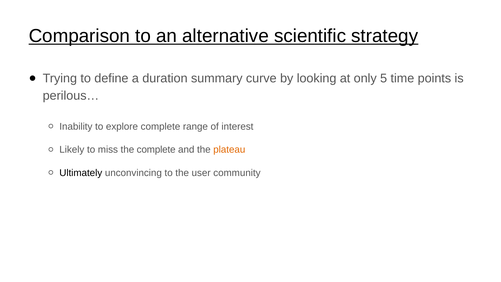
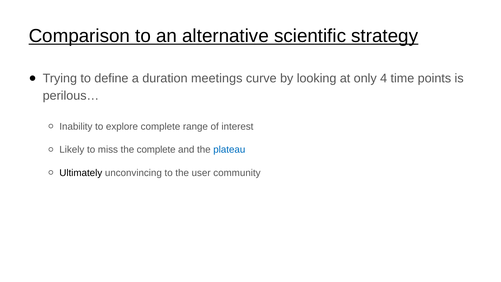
summary: summary -> meetings (217, 78)
5: 5 -> 4 (384, 78)
plateau colour: orange -> blue (229, 150)
